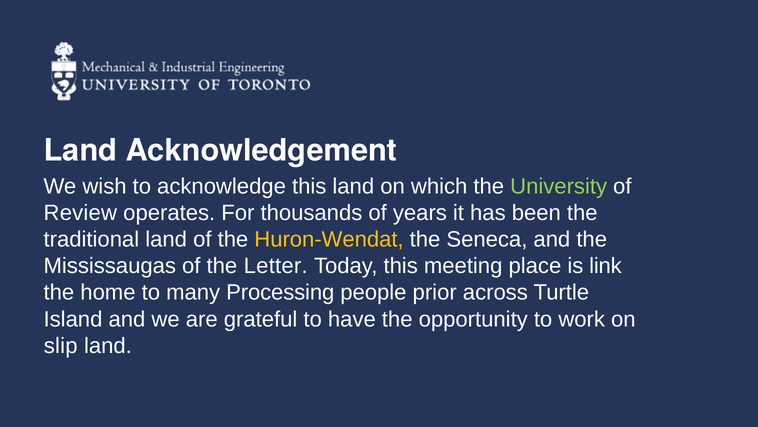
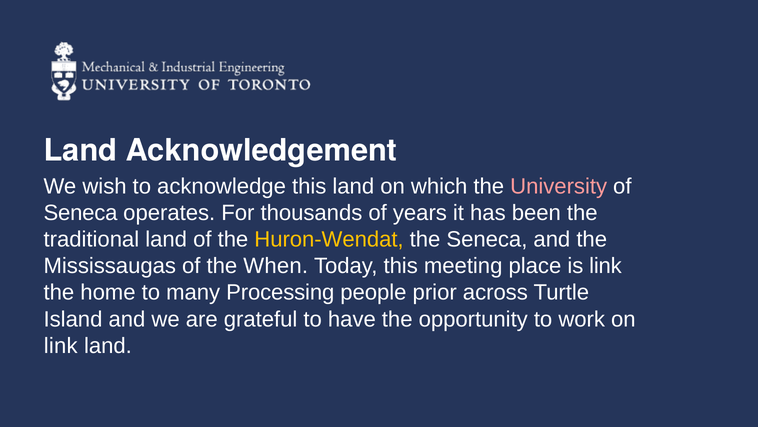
University colour: light green -> pink (559, 186)
Review: Review -> Seneca (81, 213)
Letter: Letter -> When (276, 266)
slip: slip -> link (61, 345)
